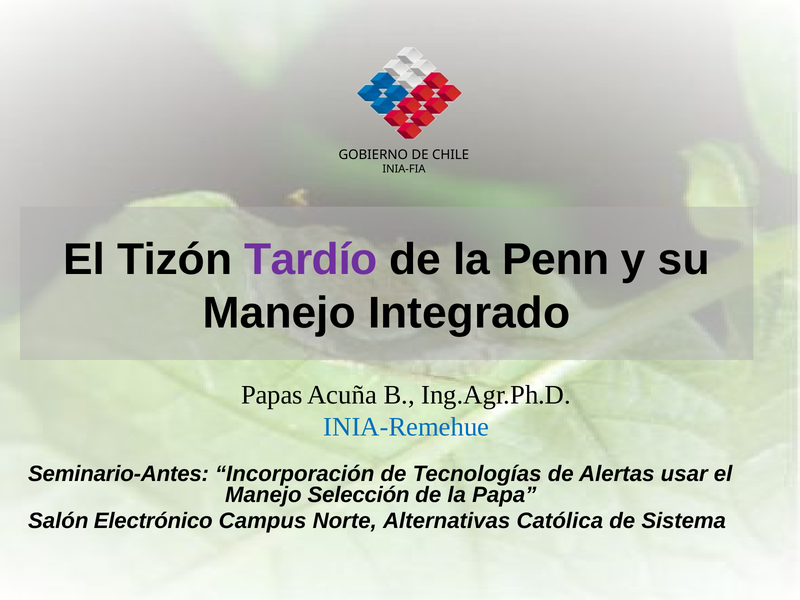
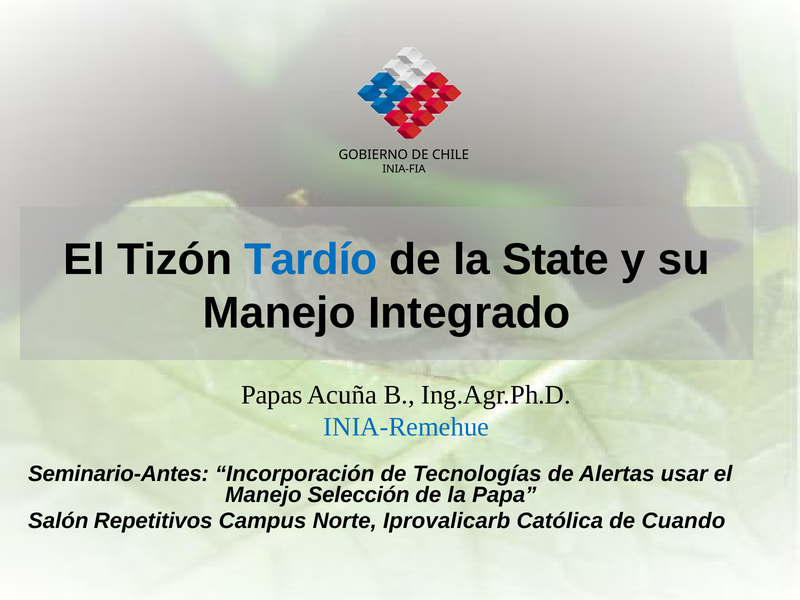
Tardío colour: purple -> blue (311, 260)
Penn: Penn -> State (556, 260)
Electrónico: Electrónico -> Repetitivos (153, 521)
Alternativas: Alternativas -> Iprovalicarb (447, 521)
Sistema: Sistema -> Cuando (683, 521)
